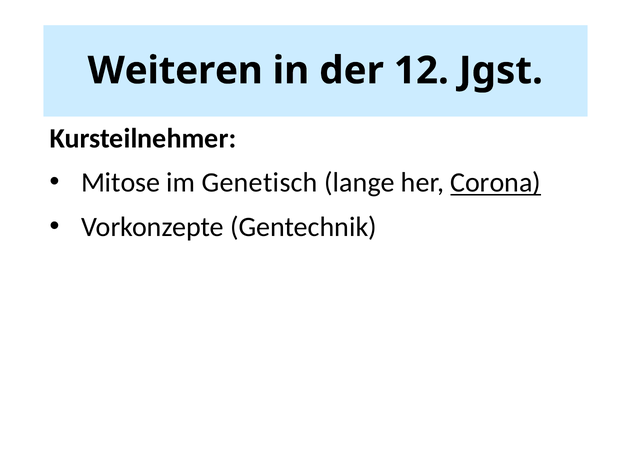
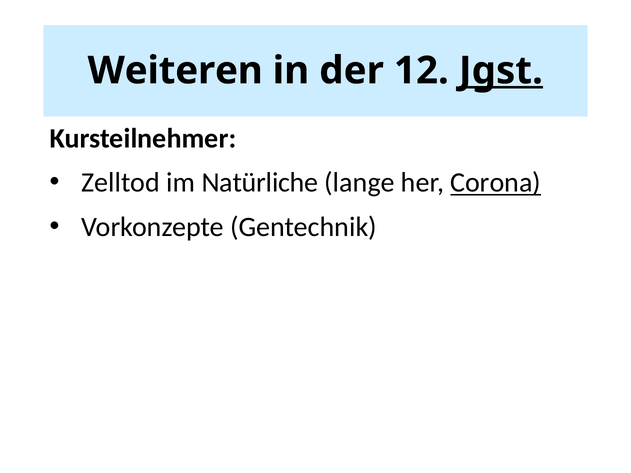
Jgst underline: none -> present (501, 71)
Mitose: Mitose -> Zelltod (121, 183)
Genetisch: Genetisch -> Natürliche (260, 183)
